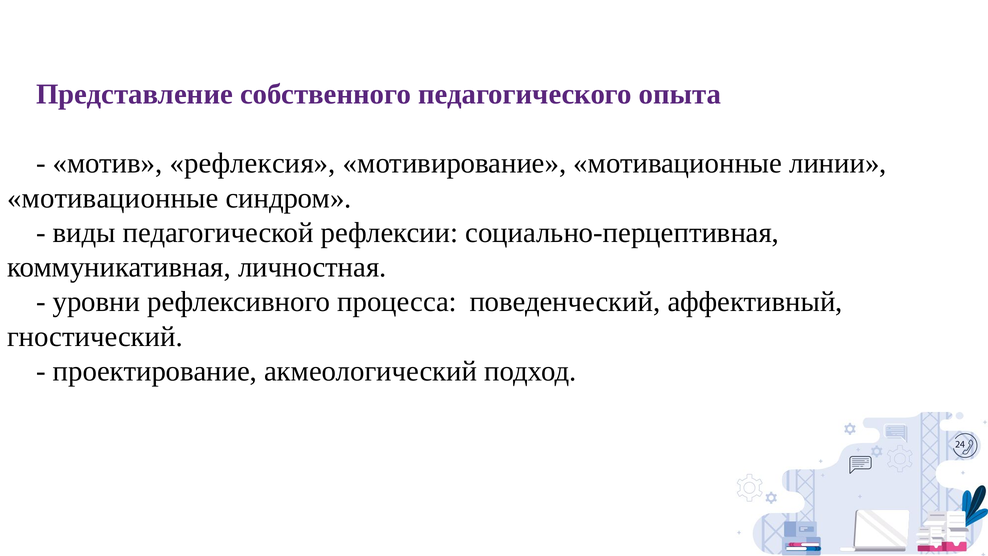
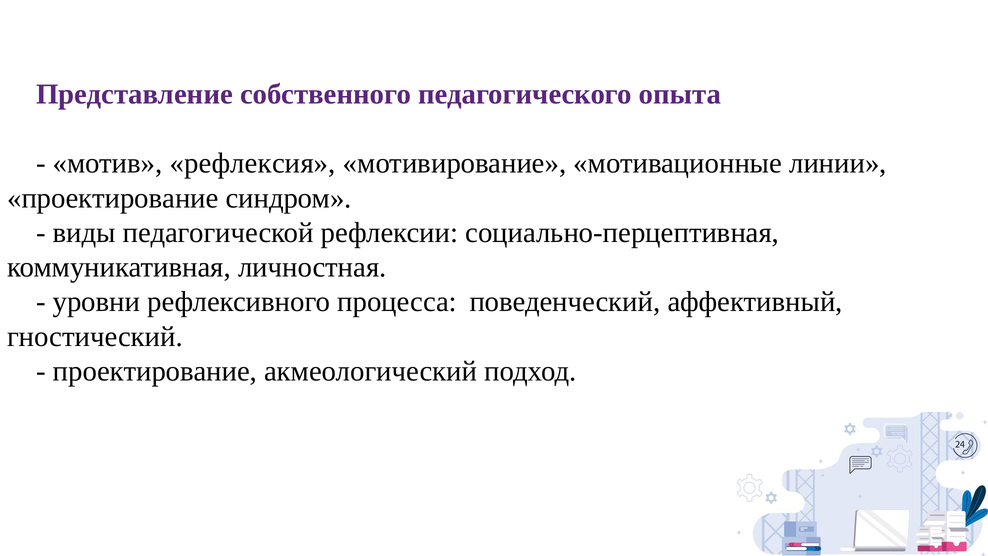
мотивационные: мотивационные -> проектирование (113, 198)
